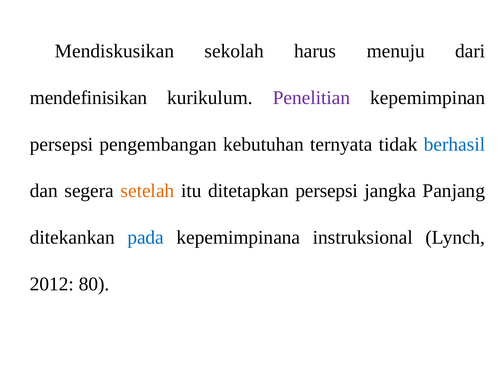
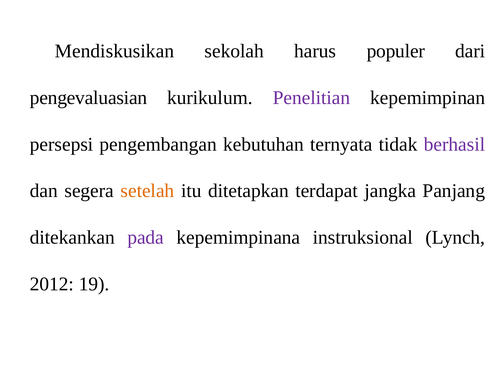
menuju: menuju -> populer (396, 51)
mendefinisikan: mendefinisikan -> pengevaluasian (89, 98)
berhasil colour: blue -> purple (455, 144)
ditetapkan persepsi: persepsi -> terdapat (327, 191)
pada colour: blue -> purple (146, 238)
80: 80 -> 19 (94, 284)
